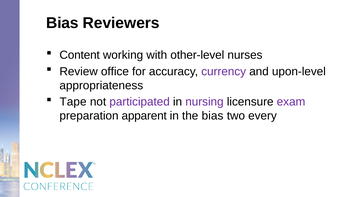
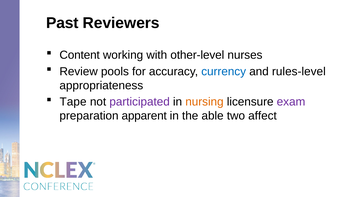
Bias: Bias -> Past (62, 23)
office: office -> pools (115, 71)
currency colour: purple -> blue (224, 71)
upon-level: upon-level -> rules-level (299, 71)
nursing colour: purple -> orange (204, 102)
the bias: bias -> able (213, 116)
every: every -> affect (263, 116)
